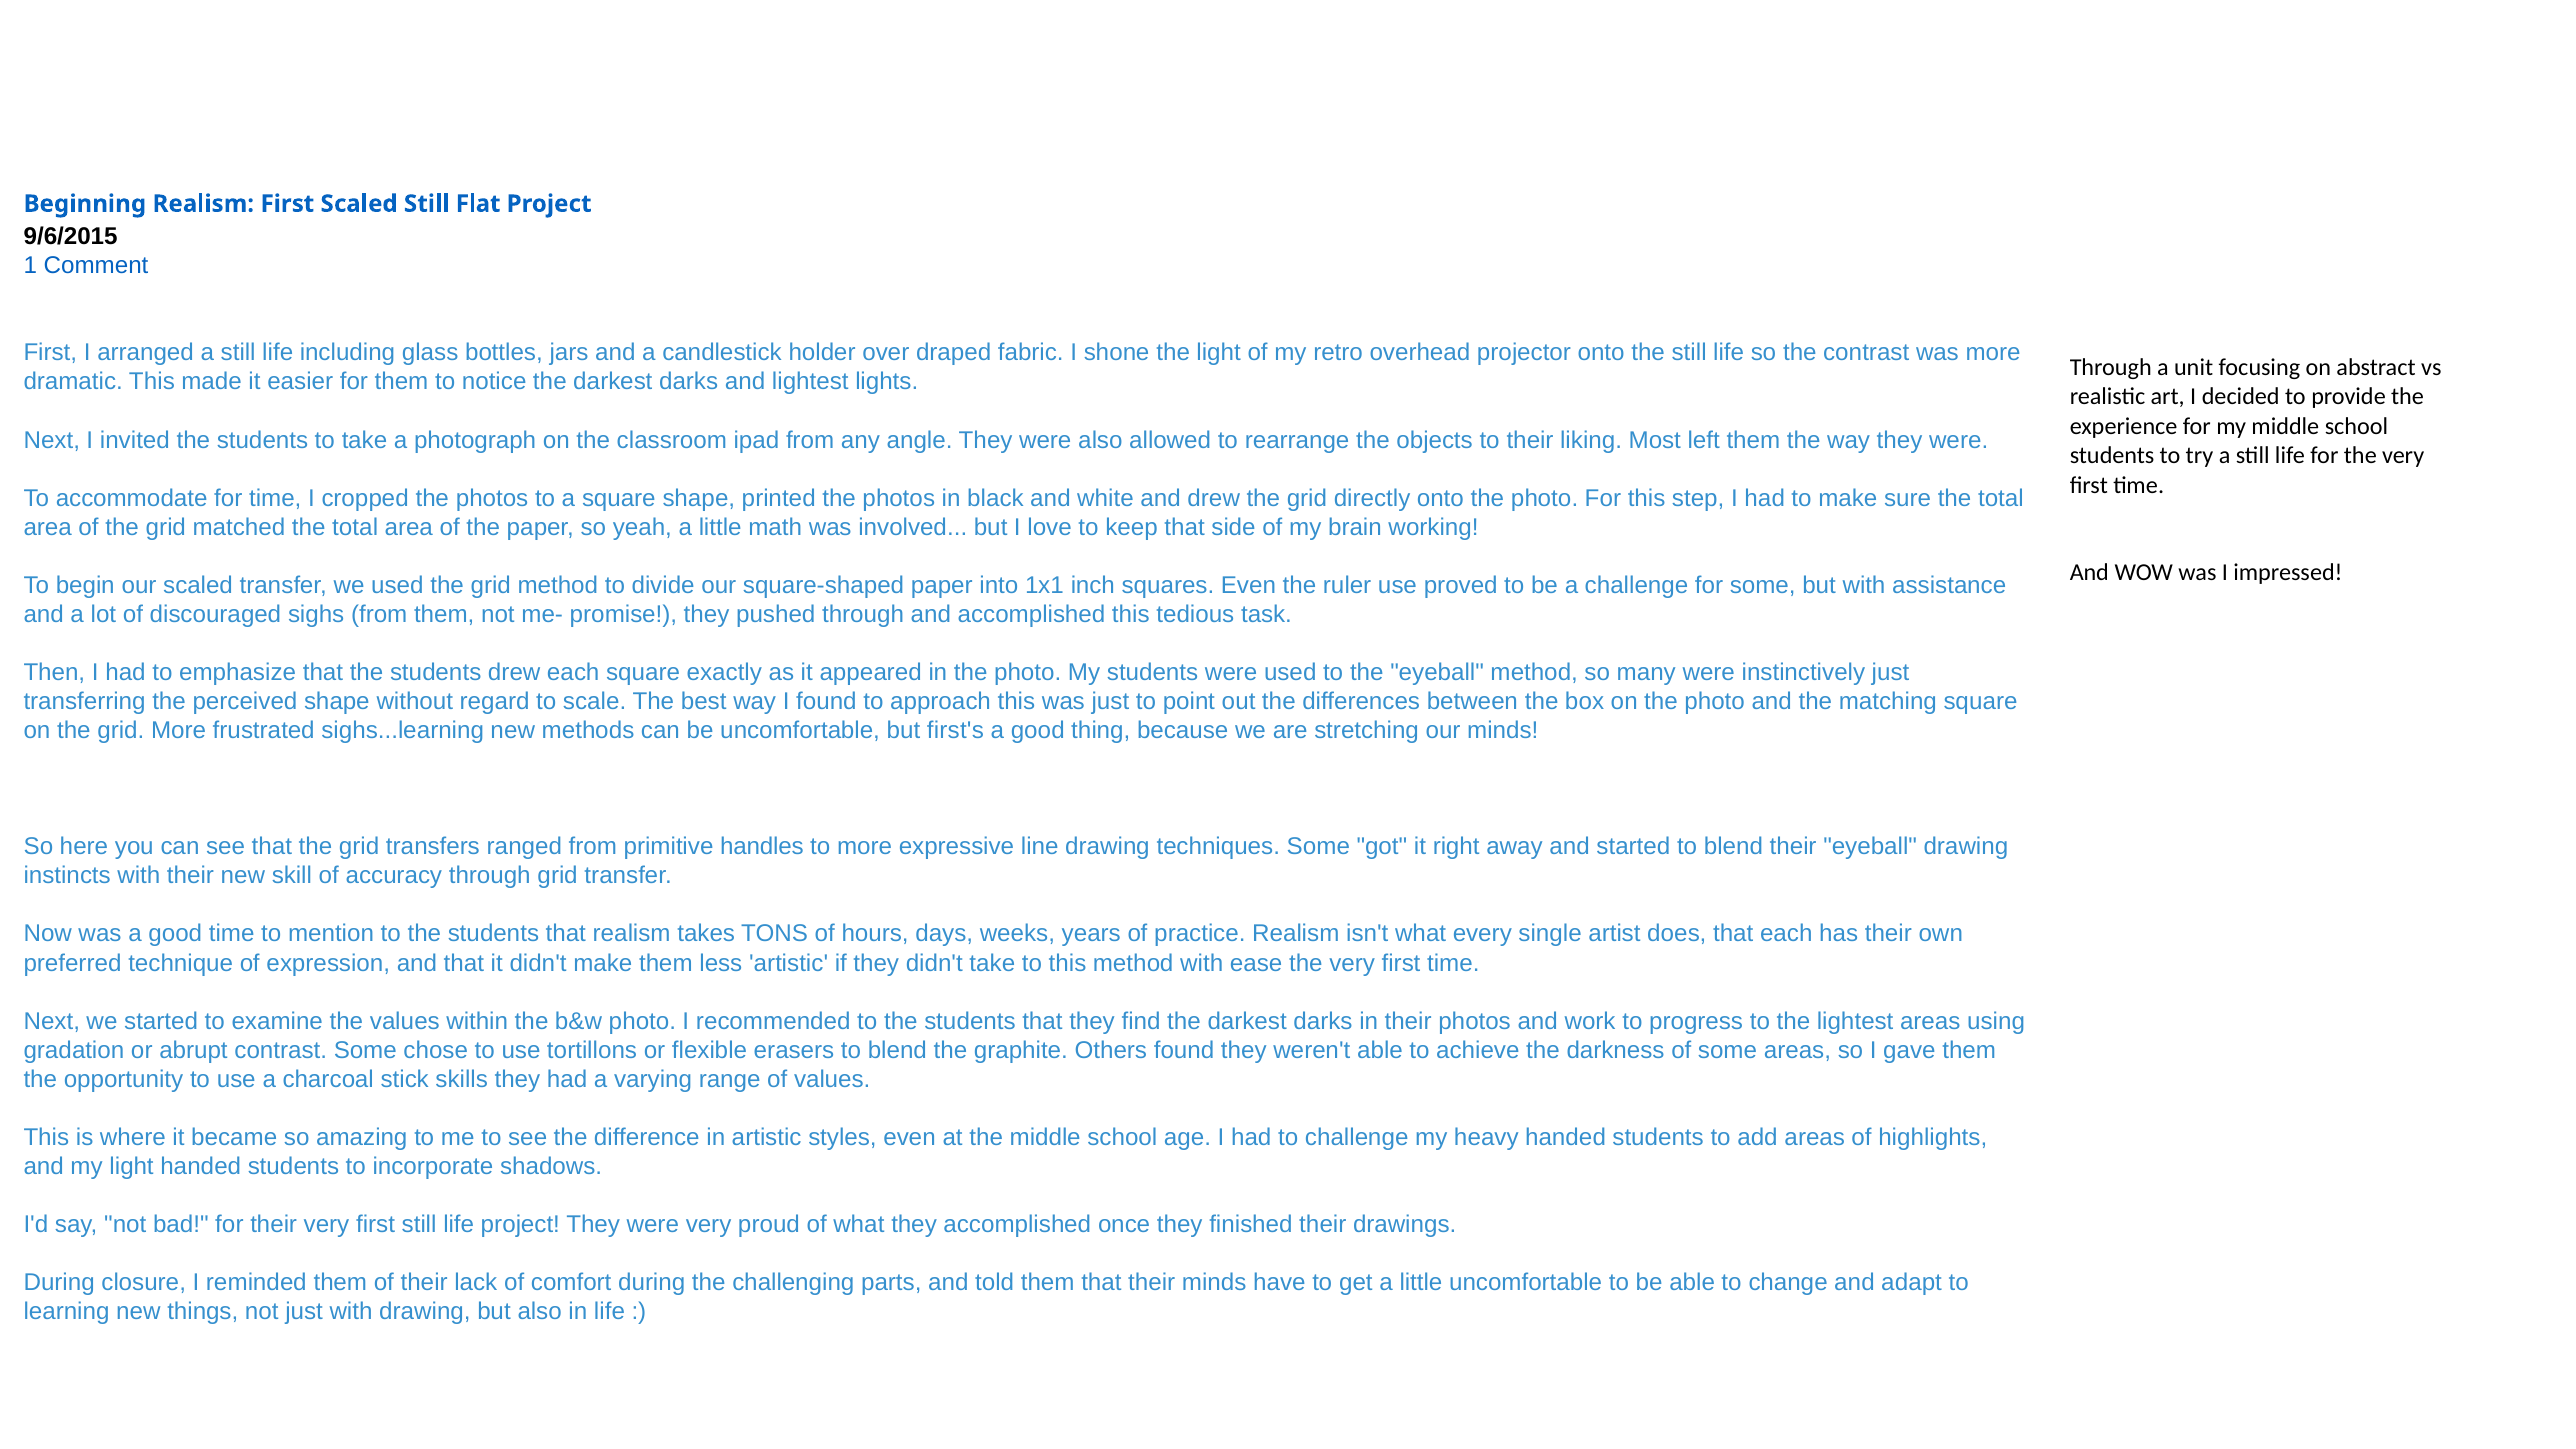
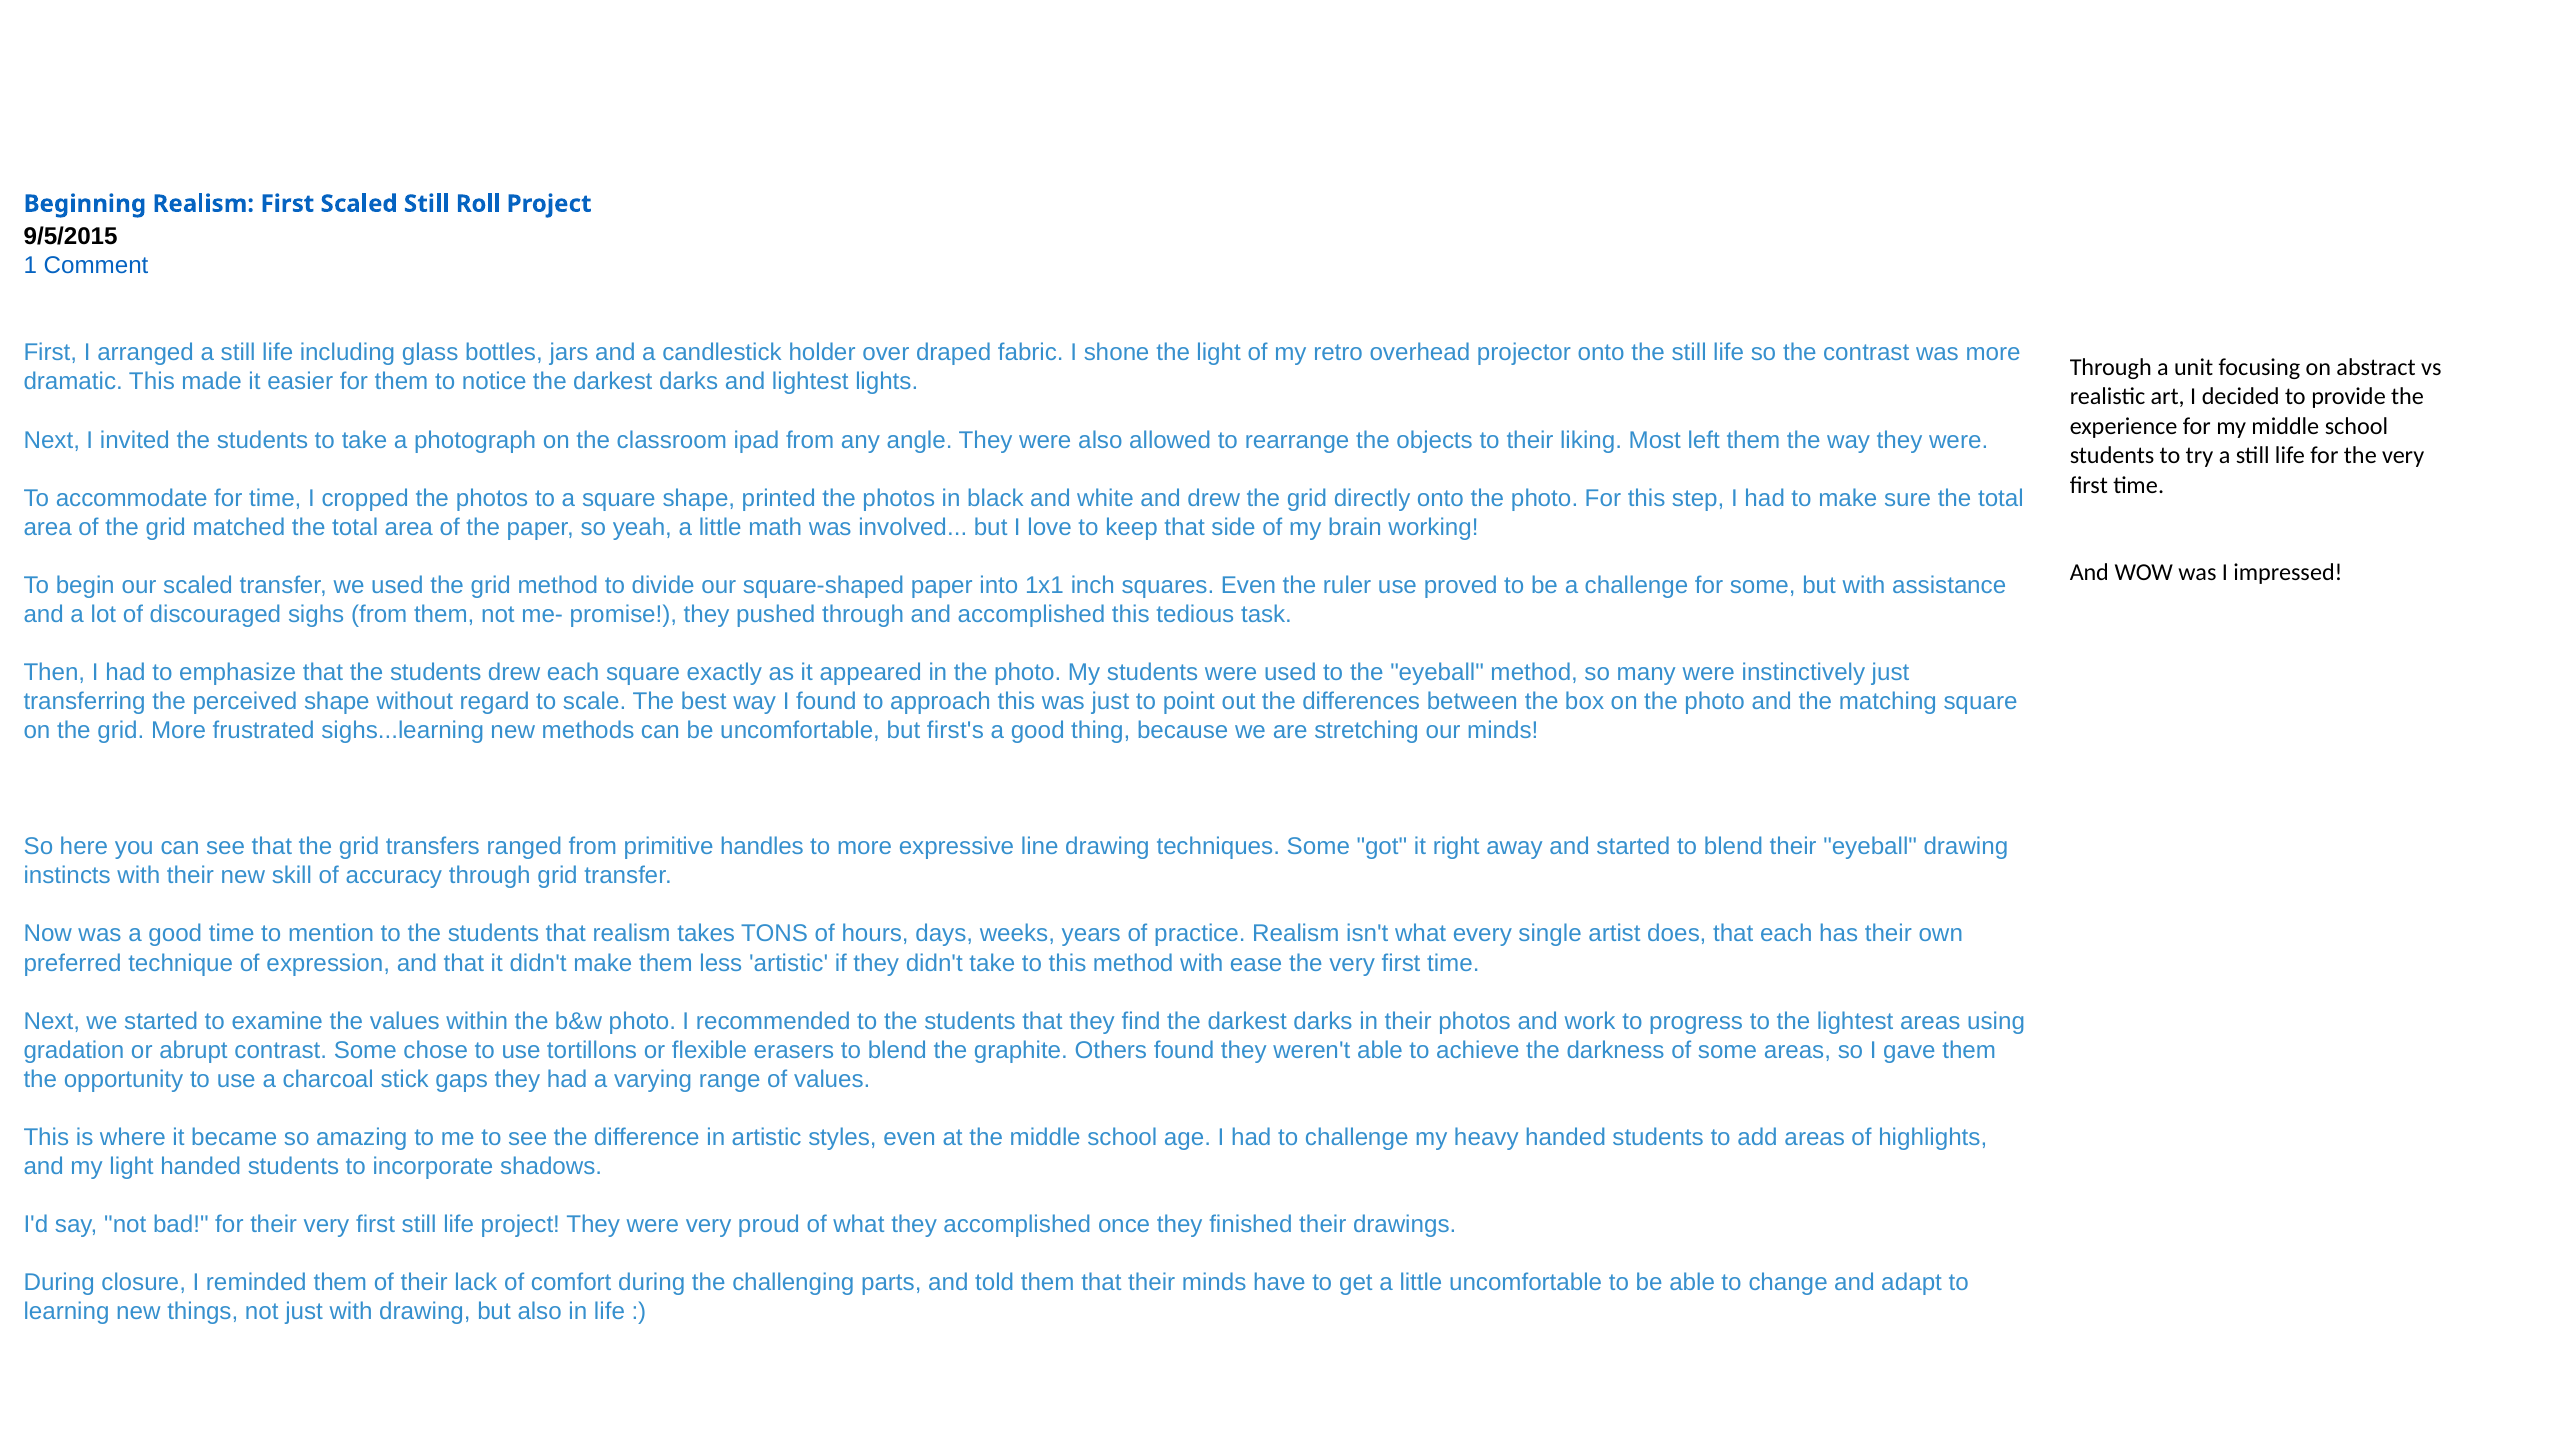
Flat: Flat -> Roll (478, 204)
9/6/2015: 9/6/2015 -> 9/5/2015 (71, 237)
skills: skills -> gaps (462, 1079)
